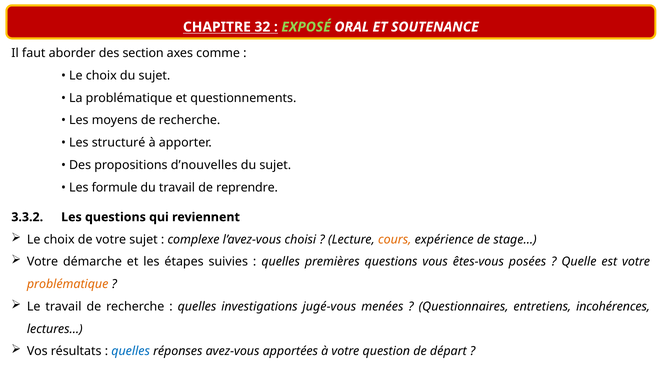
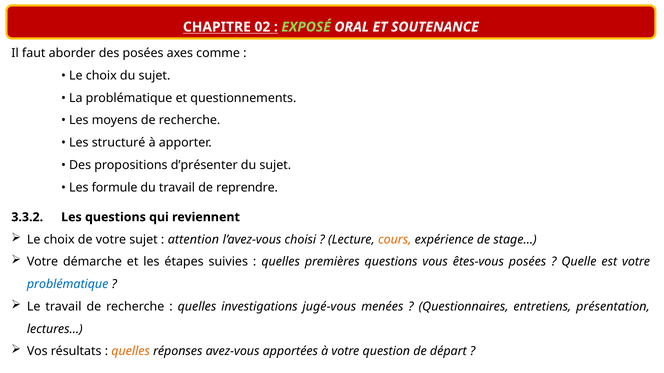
32: 32 -> 02 (262, 27)
des section: section -> posées (143, 53)
d’nouvelles: d’nouvelles -> d’présenter (204, 165)
complexe: complexe -> attention (193, 240)
problématique colour: orange -> blue (68, 285)
incohérences: incohérences -> présentation (613, 307)
quelles colour: blue -> orange (131, 352)
